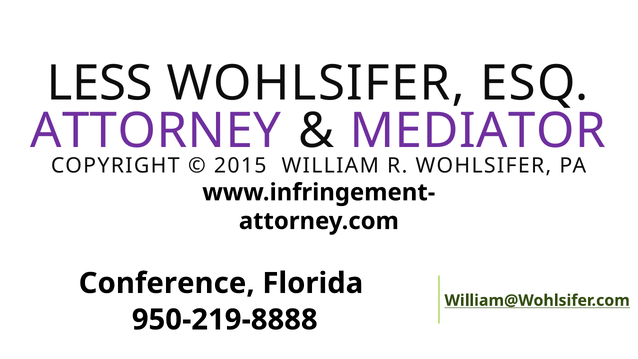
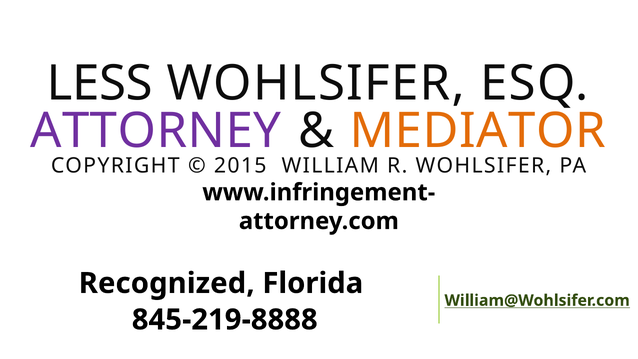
MEDIATOR colour: purple -> orange (478, 131)
Conference: Conference -> Recognized (167, 283)
950-219-8888: 950-219-8888 -> 845-219-8888 (225, 320)
